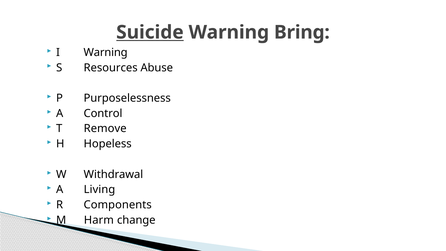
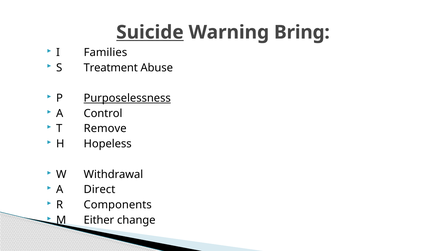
I Warning: Warning -> Families (105, 52)
Resources: Resources -> Treatment (111, 68)
Purposelessness underline: none -> present (127, 98)
Living: Living -> Direct (99, 190)
Harm: Harm -> Either (99, 220)
